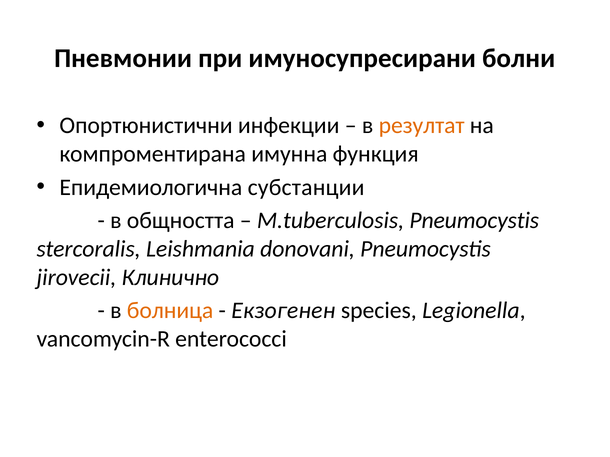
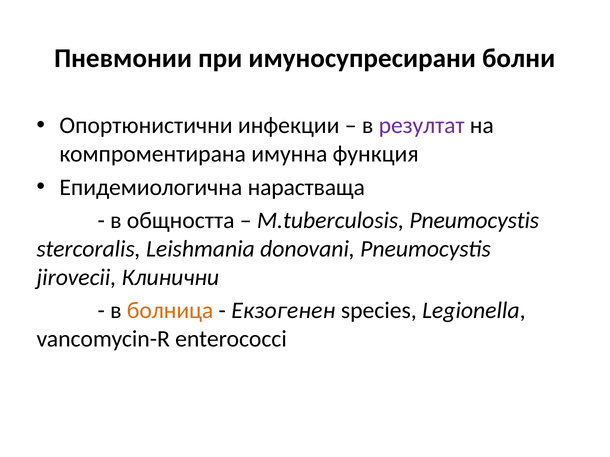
резултат colour: orange -> purple (422, 126)
субстанции: субстанции -> нарастваща (306, 187)
Клинично: Клинично -> Клинични (170, 278)
